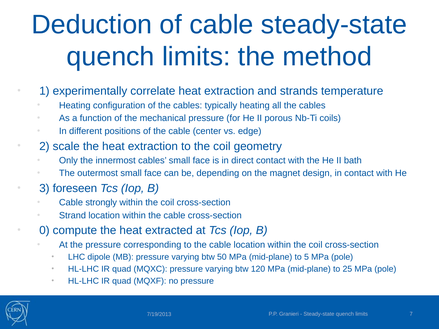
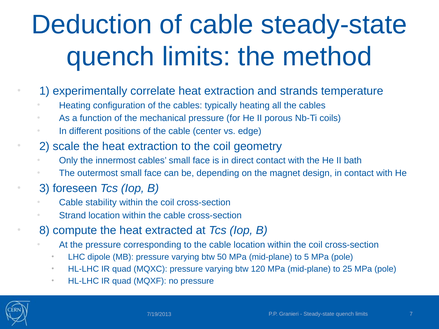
strongly: strongly -> stability (101, 203)
0: 0 -> 8 (44, 231)
